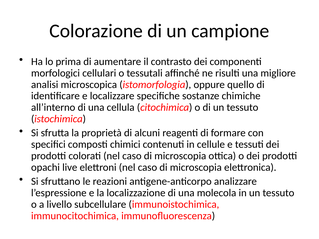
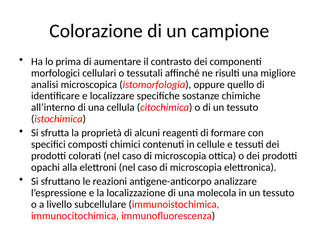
live: live -> alla (70, 168)
